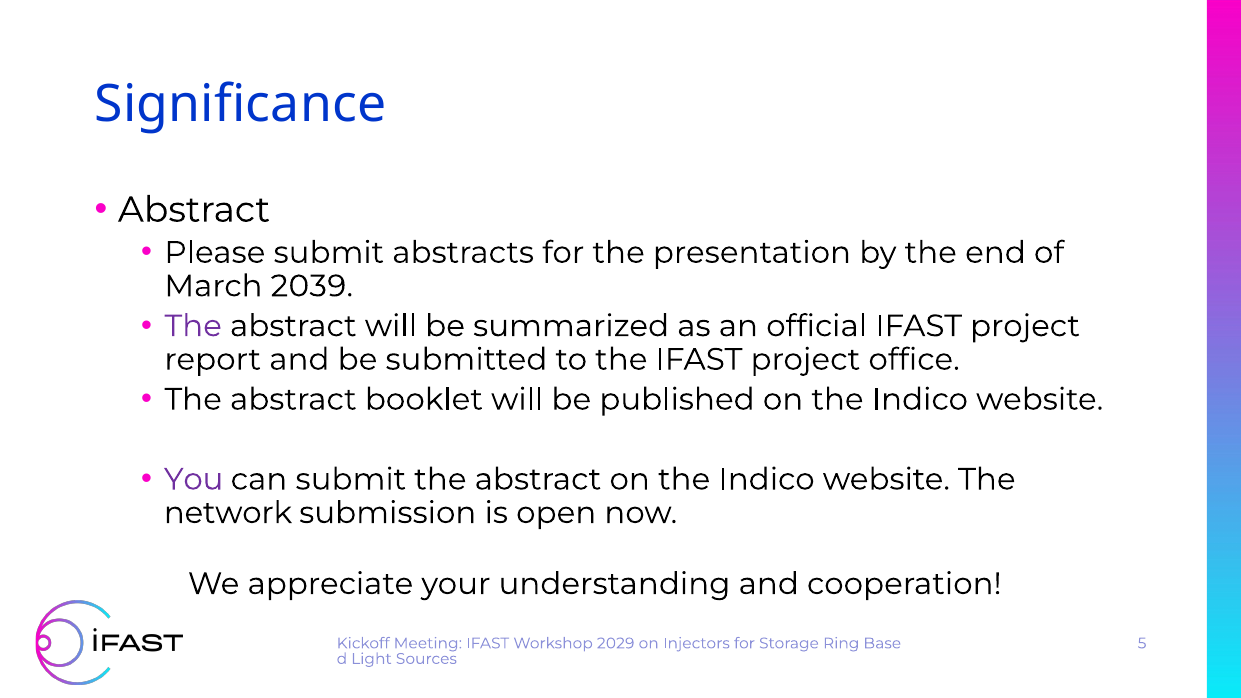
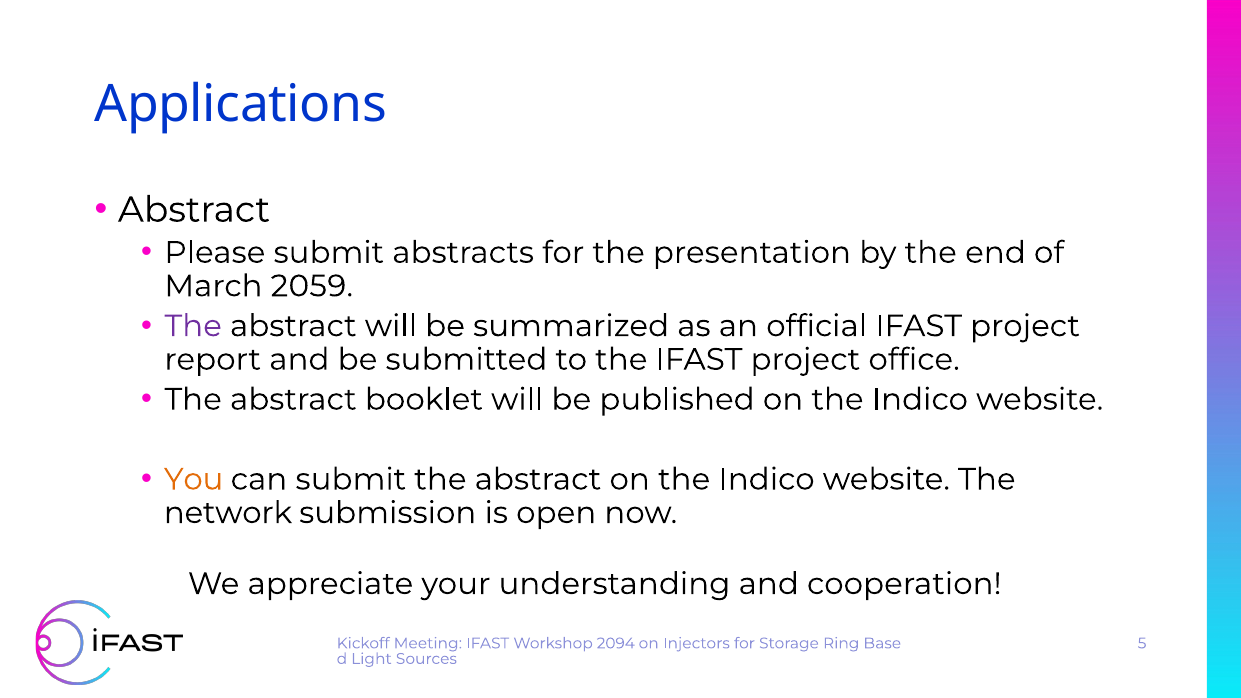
Significance: Significance -> Applications (241, 104)
2039: 2039 -> 2059 (312, 286)
You colour: purple -> orange (194, 479)
2029: 2029 -> 2094 (616, 643)
